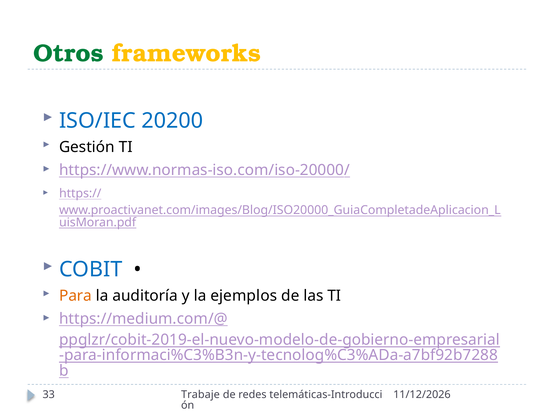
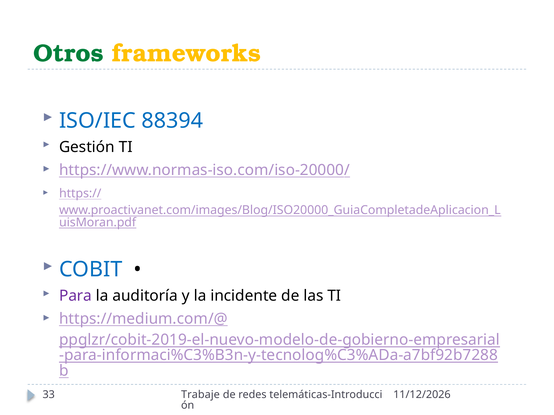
20200: 20200 -> 88394 (172, 121)
Para colour: orange -> purple (75, 296)
ejemplos: ejemplos -> incidente (244, 296)
